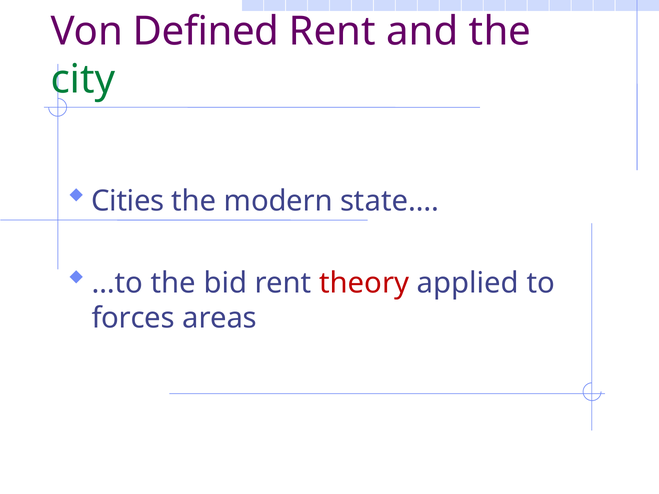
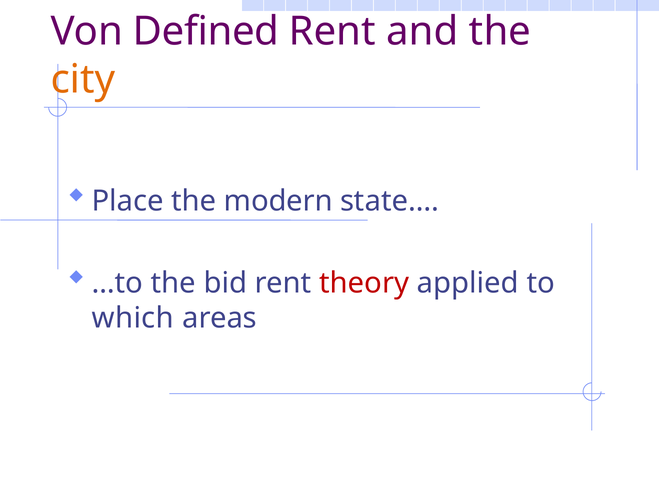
city colour: green -> orange (83, 80)
Cities: Cities -> Place (128, 201)
forces: forces -> which (133, 318)
